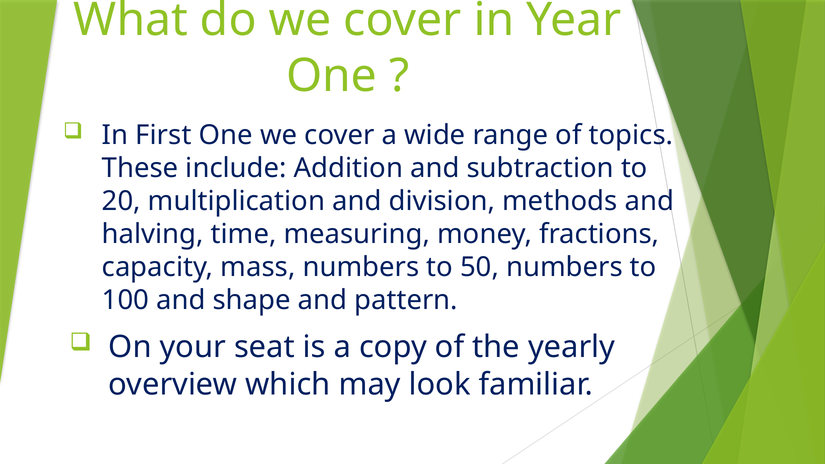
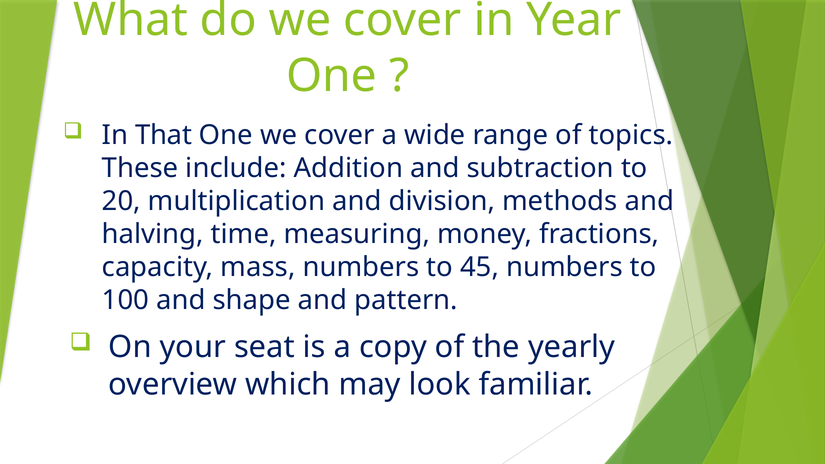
First: First -> That (164, 135)
50: 50 -> 45 (479, 267)
